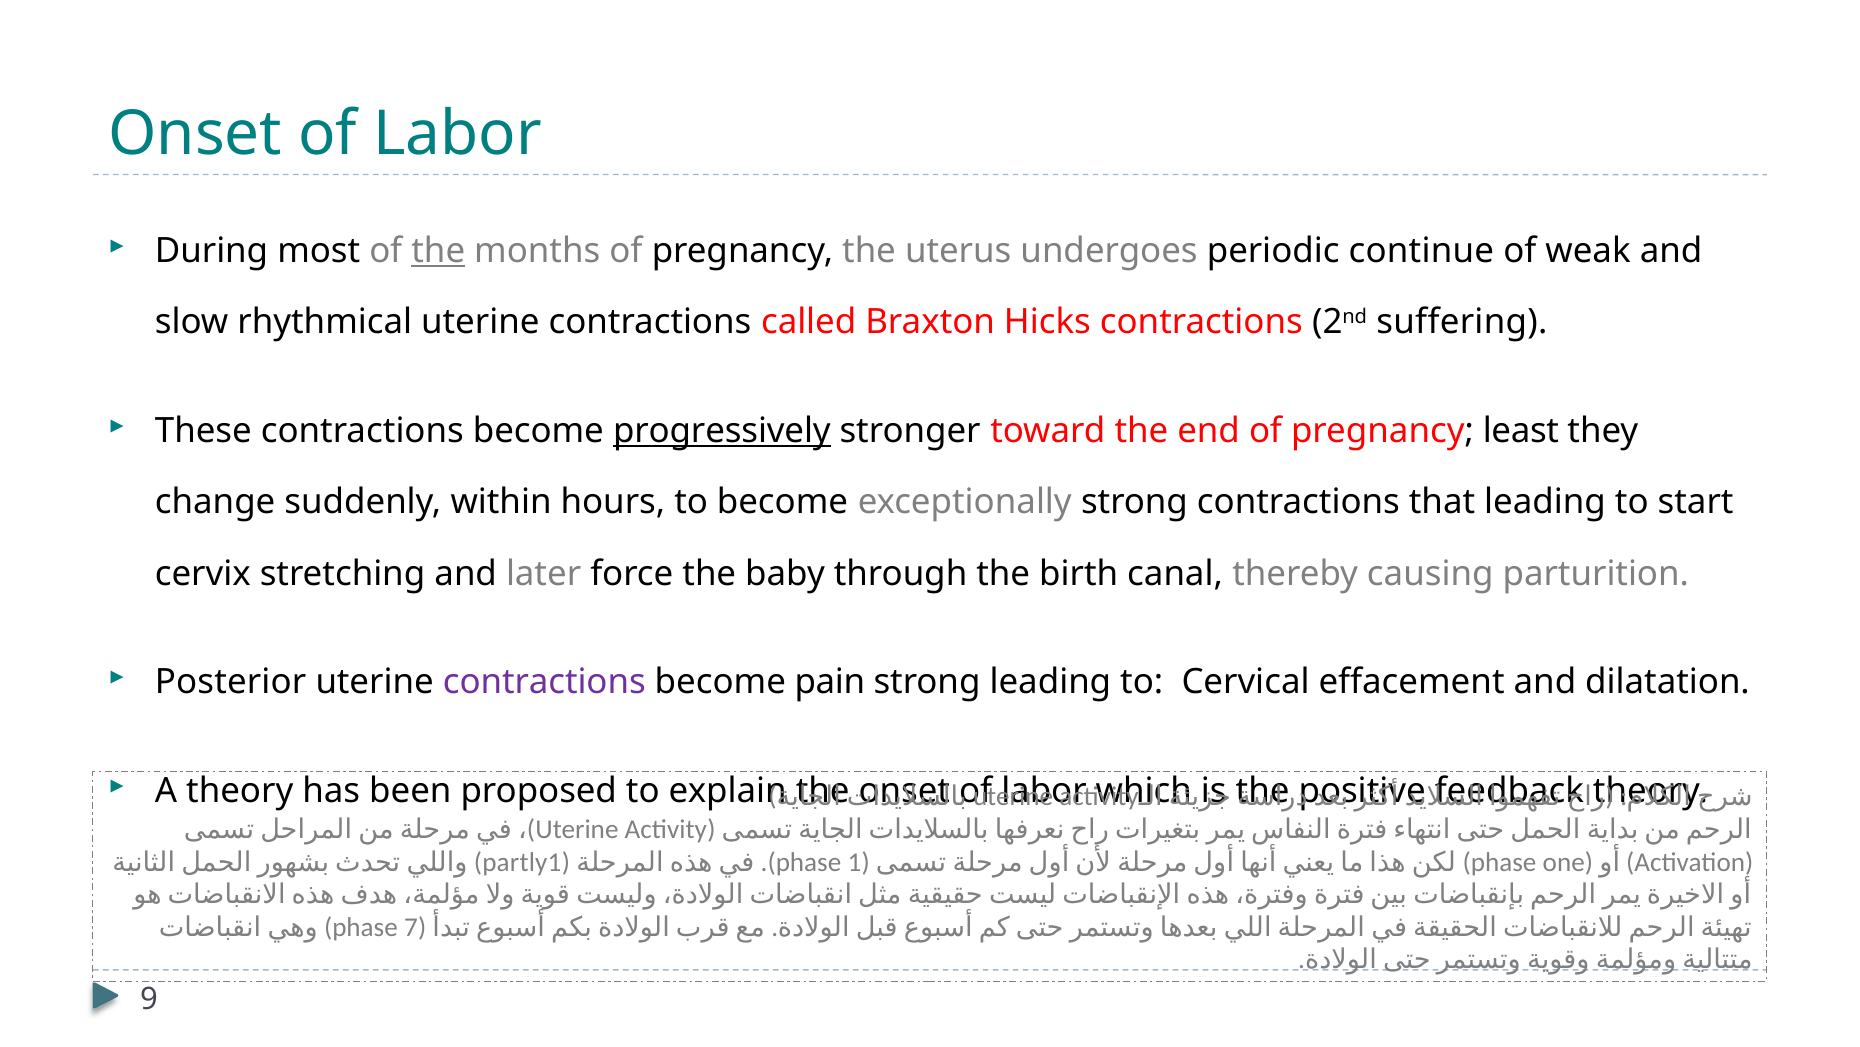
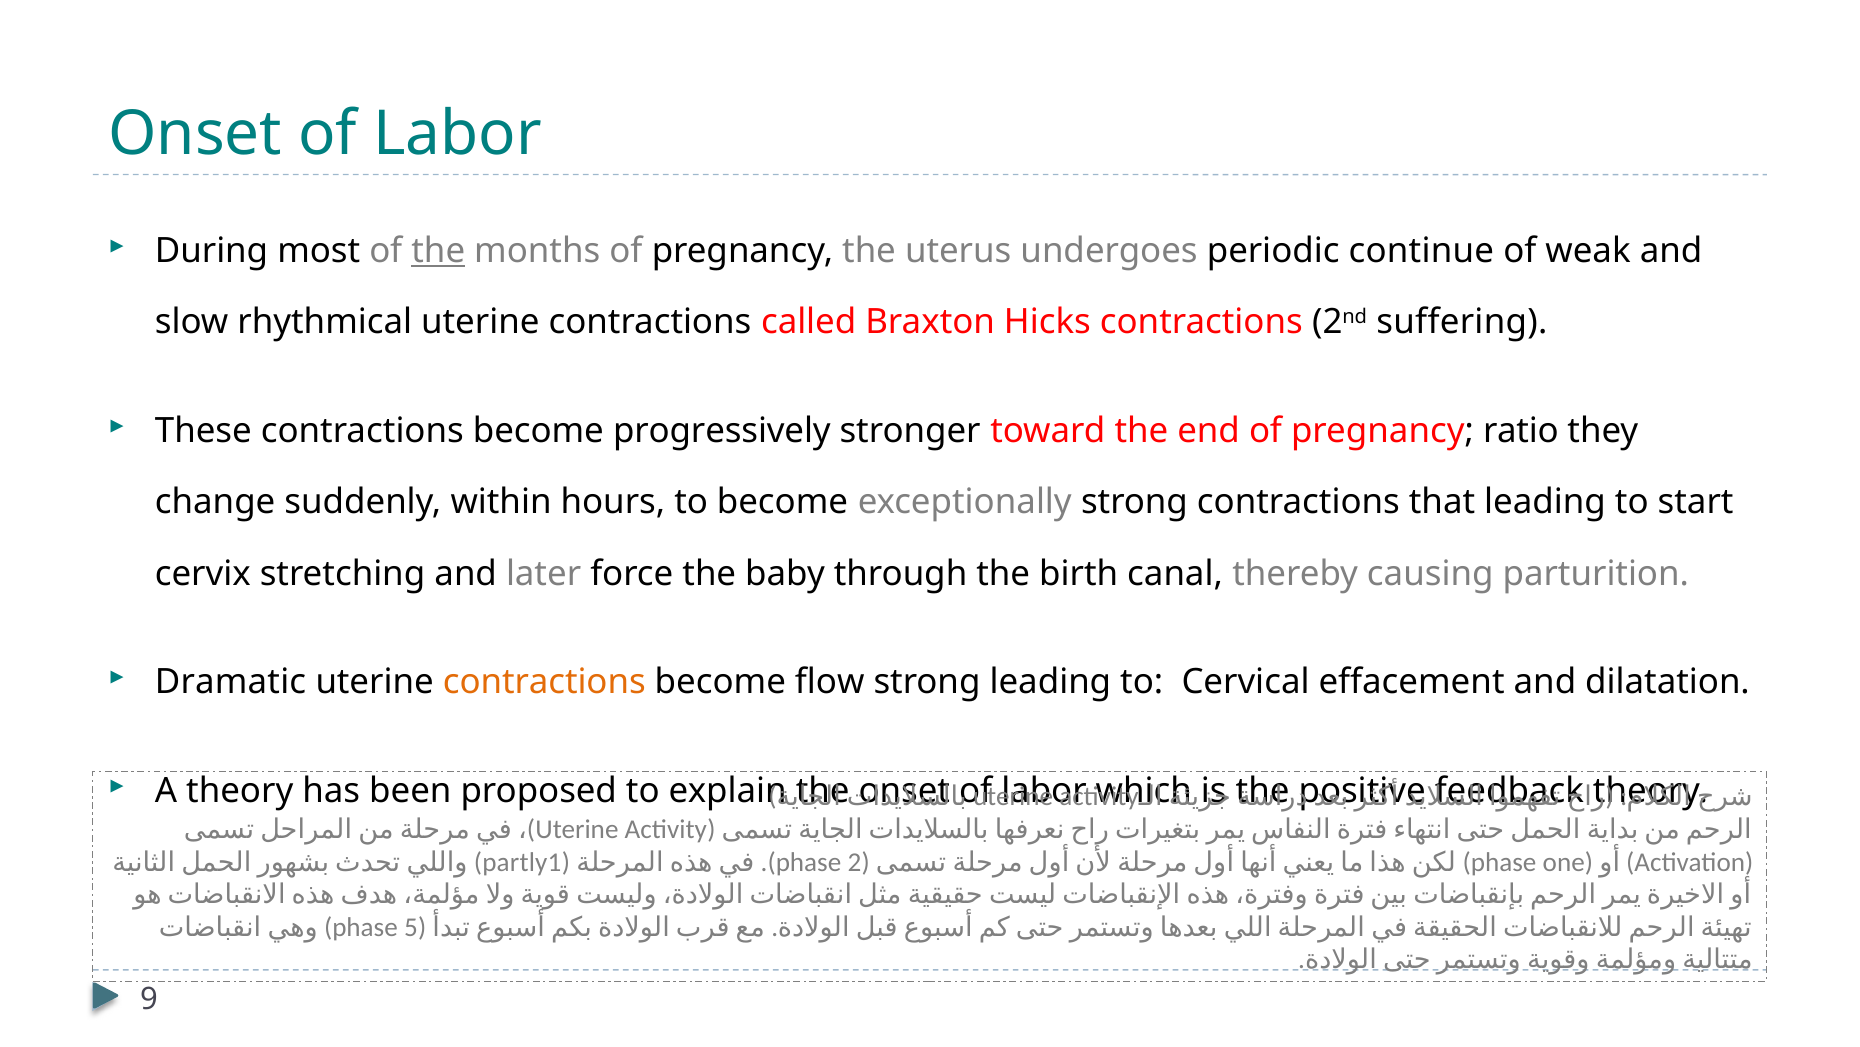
progressively underline: present -> none (722, 431)
least: least -> ratio (1521, 431)
Posterior: Posterior -> Dramatic (231, 682)
contractions colour: purple -> orange (544, 682)
pain: pain -> flow (830, 682)
1: 1 -> 2 (854, 862)
7: 7 -> 5 (411, 927)
